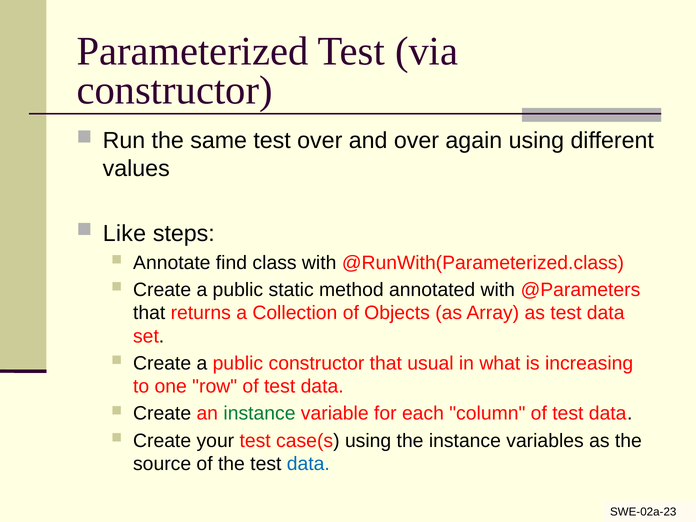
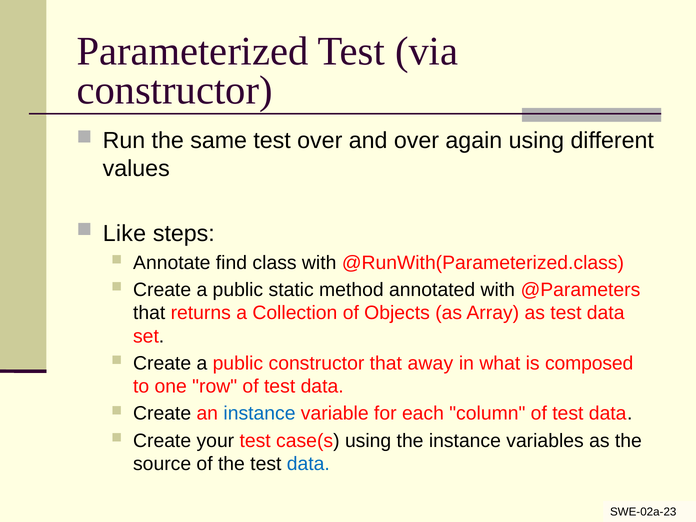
usual: usual -> away (430, 363)
increasing: increasing -> composed (589, 363)
instance colour: green -> blue (259, 414)
